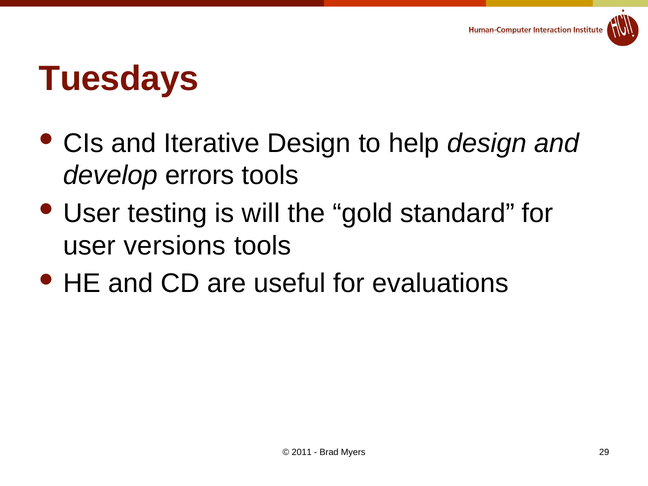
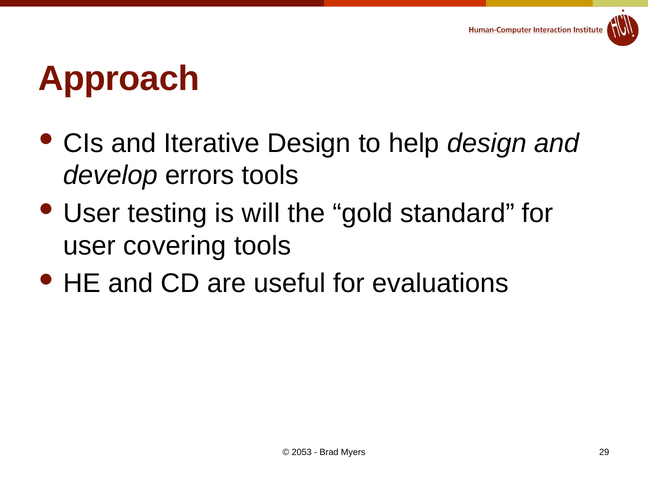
Tuesdays: Tuesdays -> Approach (119, 79)
versions: versions -> covering (175, 246)
2011: 2011 -> 2053 (302, 452)
